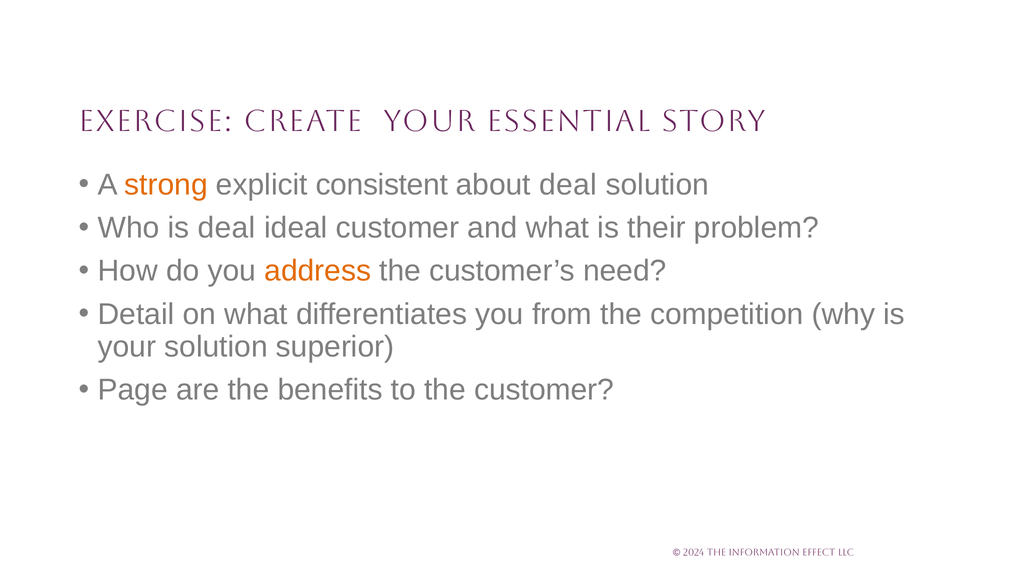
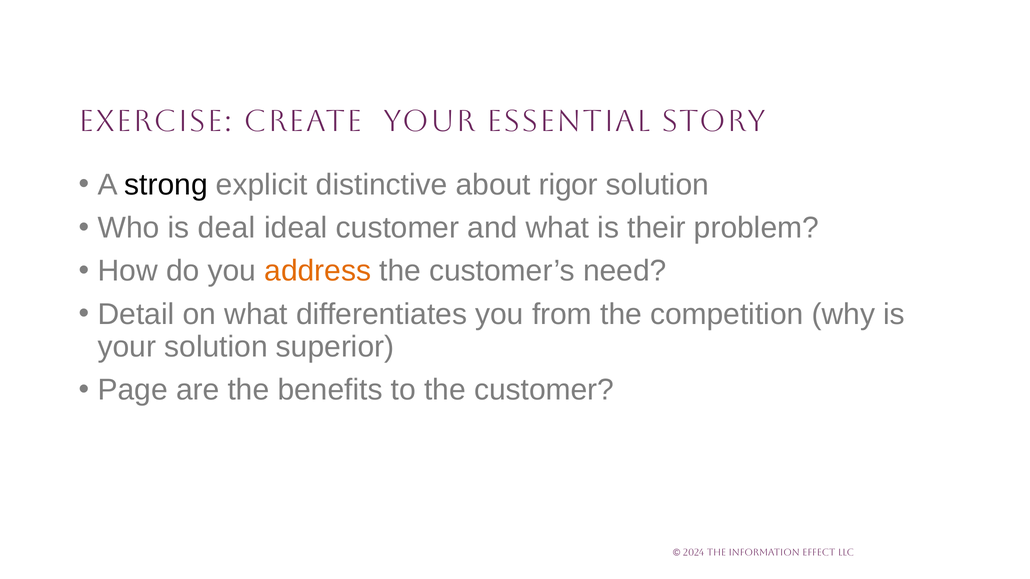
strong colour: orange -> black (166, 185)
consistent: consistent -> distinctive (382, 185)
about deal: deal -> rigor (568, 185)
